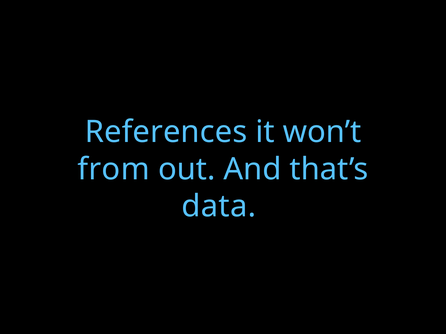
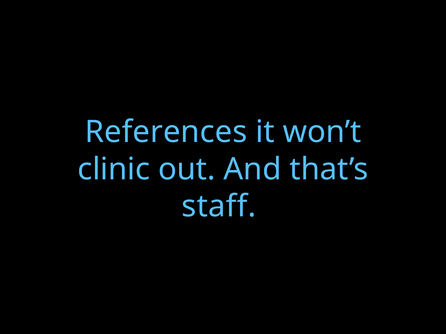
from: from -> clinic (114, 169)
data: data -> staff (219, 207)
